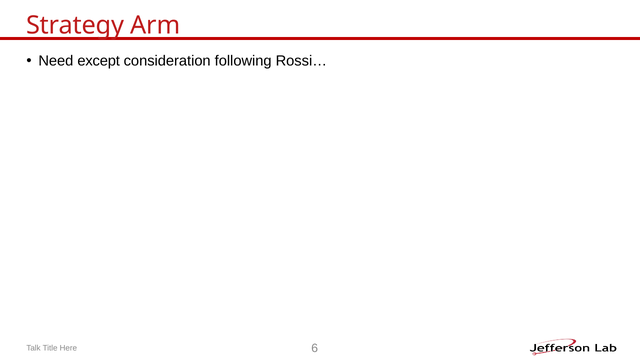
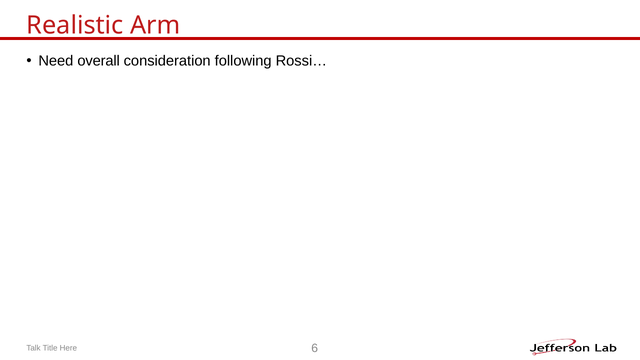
Strategy: Strategy -> Realistic (75, 25)
except: except -> overall (99, 61)
